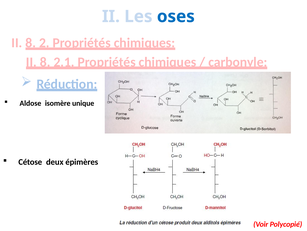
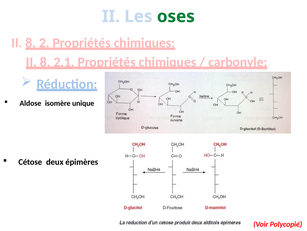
oses colour: blue -> green (176, 16)
